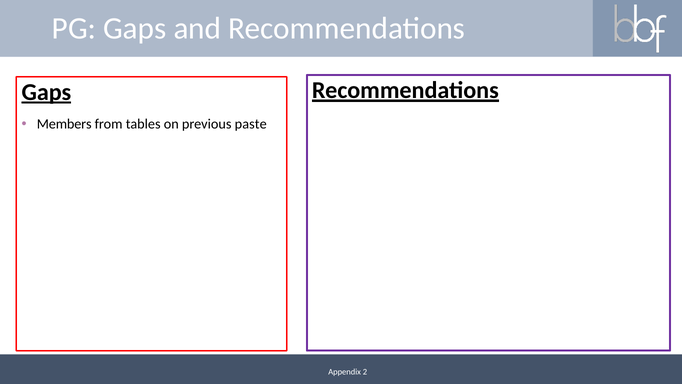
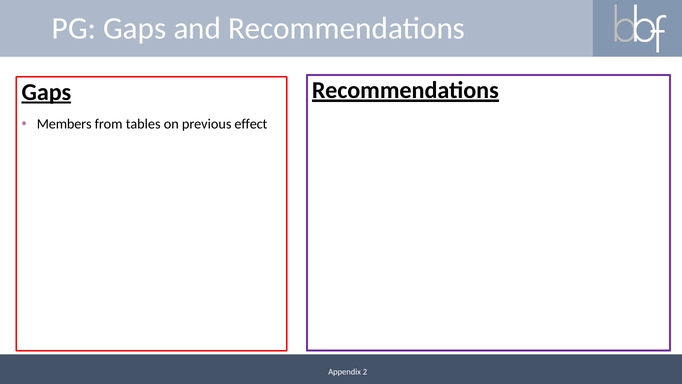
paste: paste -> effect (251, 124)
